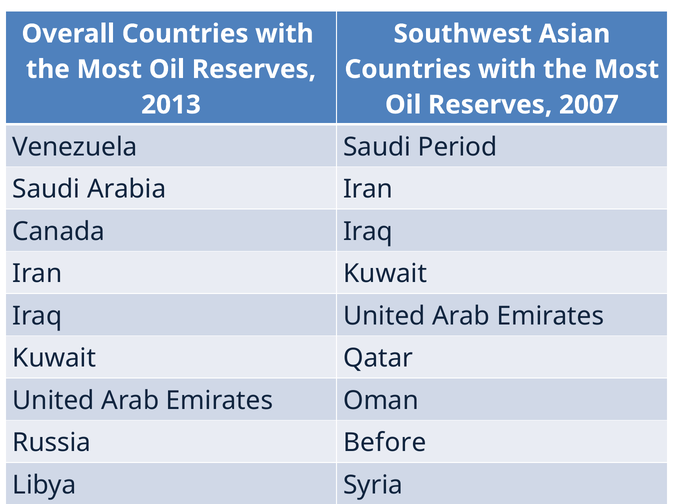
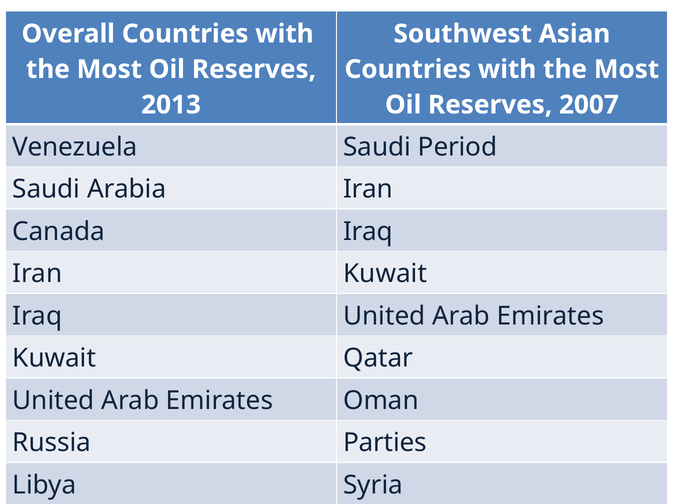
Before: Before -> Parties (385, 443)
